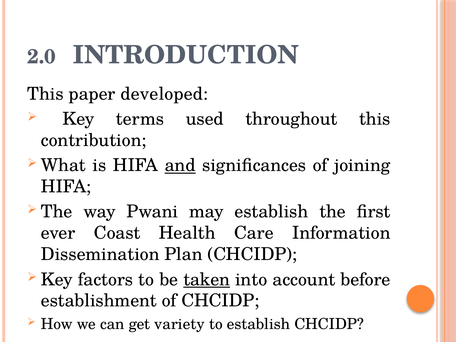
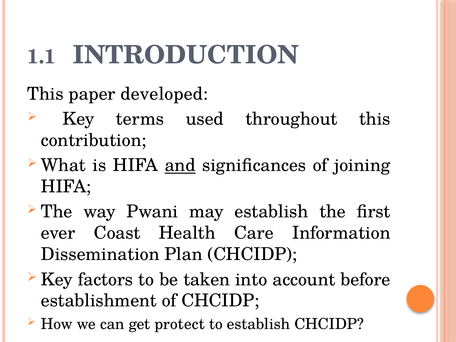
2.0: 2.0 -> 1.1 (42, 57)
taken underline: present -> none (207, 279)
variety: variety -> protect (180, 324)
